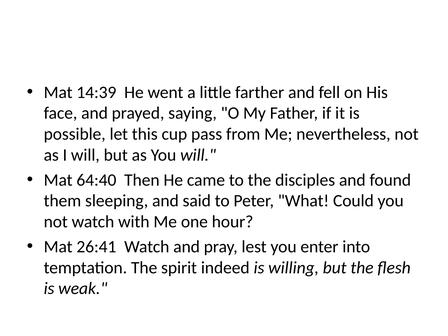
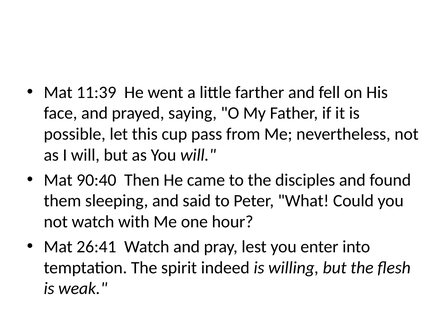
14:39: 14:39 -> 11:39 (96, 92)
64:40: 64:40 -> 90:40 (96, 180)
